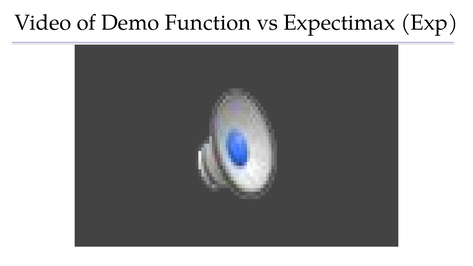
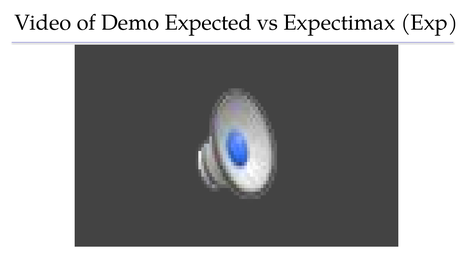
Function: Function -> Expected (208, 23)
